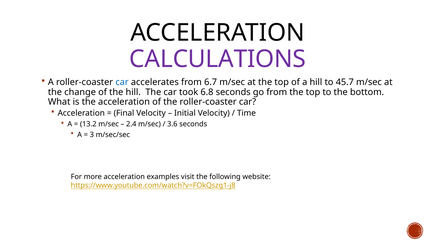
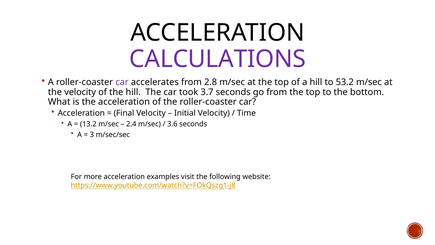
car colour: blue -> purple (122, 82)
6.7: 6.7 -> 2.8 (211, 82)
45.7: 45.7 -> 53.2 (345, 82)
the change: change -> velocity (80, 92)
6.8: 6.8 -> 3.7 (207, 92)
